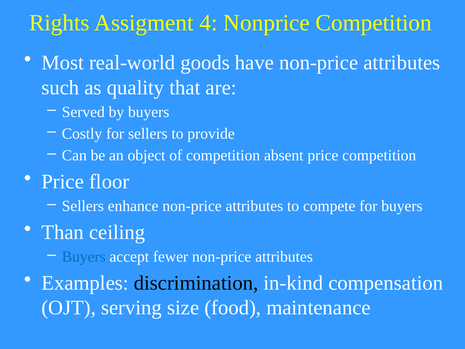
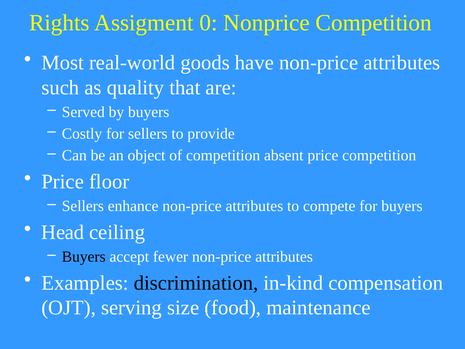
4: 4 -> 0 (208, 23)
Than: Than -> Head (63, 232)
Buyers colour: blue -> black (84, 257)
